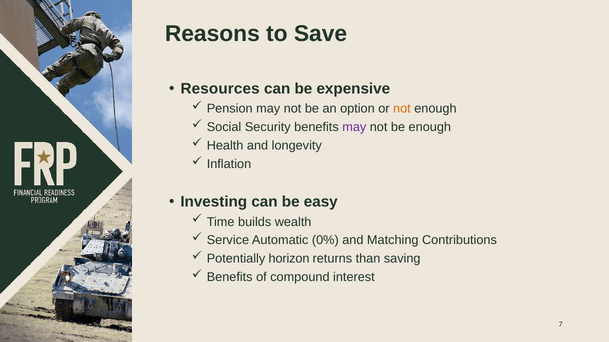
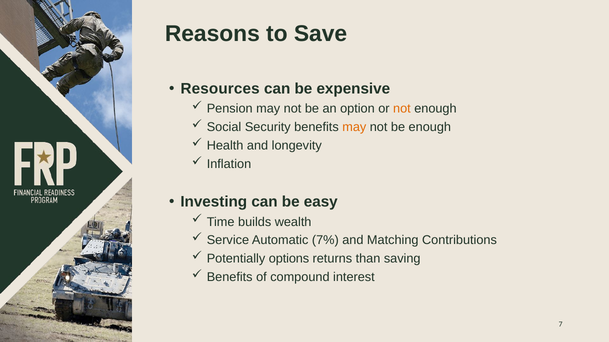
may colour: purple -> orange (354, 127)
0%: 0% -> 7% (325, 241)
horizon: horizon -> options (289, 259)
